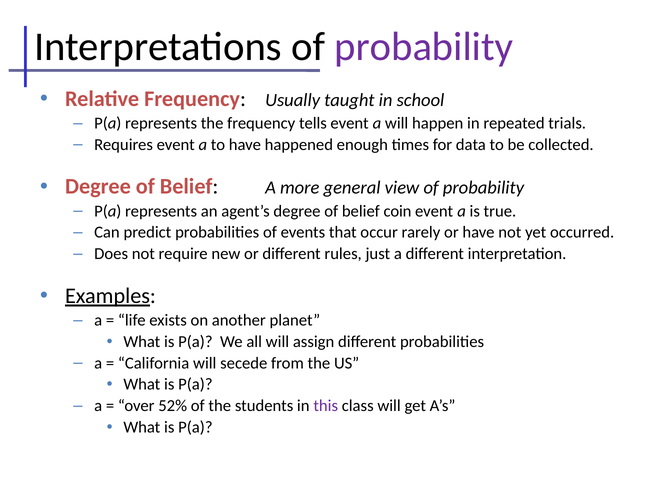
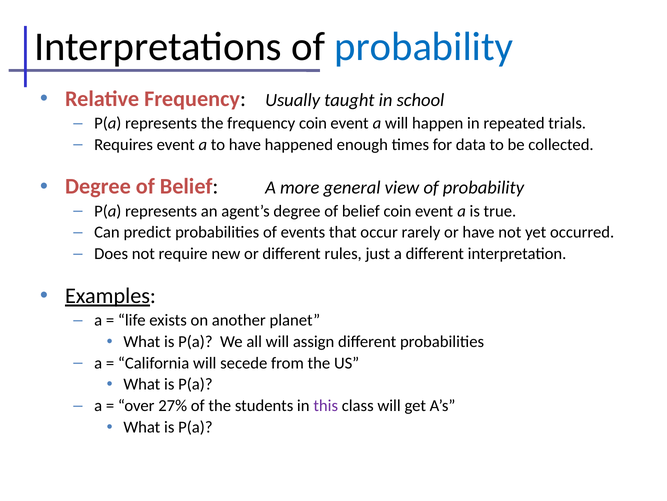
probability colour: purple -> blue (424, 47)
frequency tells: tells -> coin (313, 123)
52%: 52% -> 27% (173, 405)
